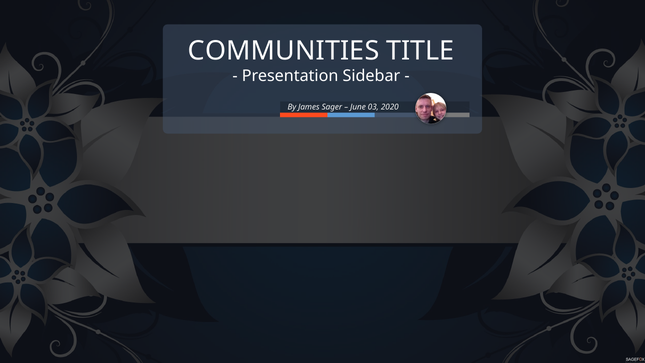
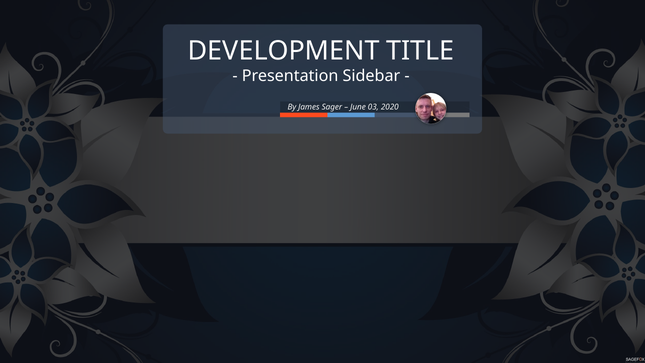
COMMUNITIES: COMMUNITIES -> DEVELOPMENT (284, 51)
